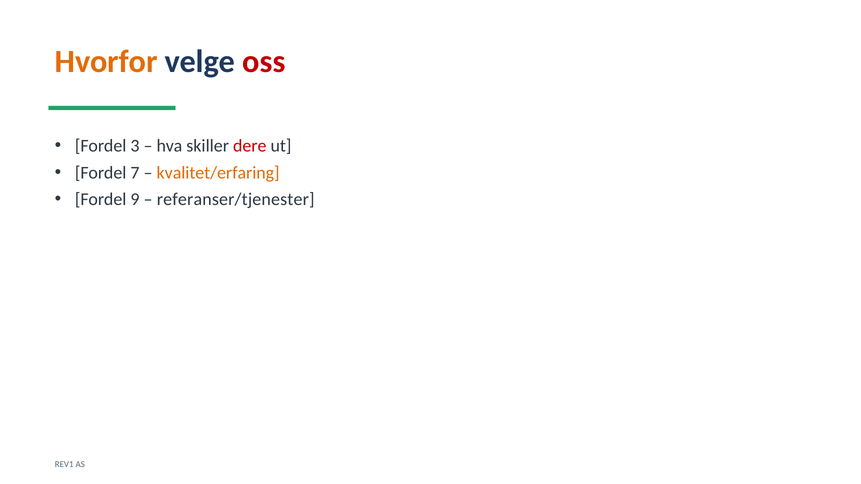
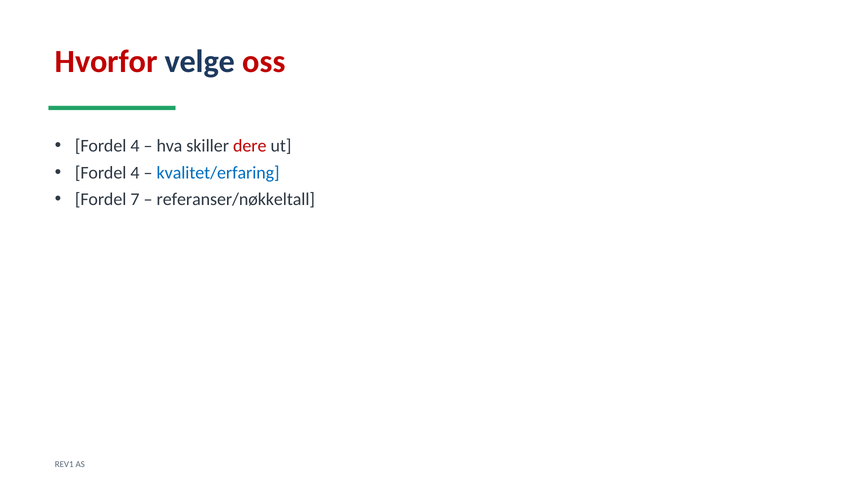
Hvorfor colour: orange -> red (106, 61)
3: 3 -> 4 (135, 146)
7: 7 -> 4 (135, 173)
kvalitet/erfaring colour: orange -> blue (218, 173)
9: 9 -> 7 (135, 200)
referanser/tjenester: referanser/tjenester -> referanser/nøkkeltall (236, 200)
